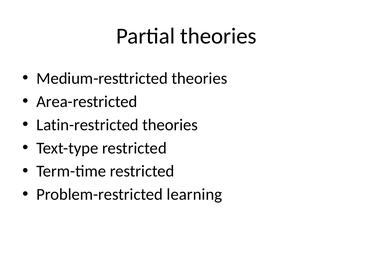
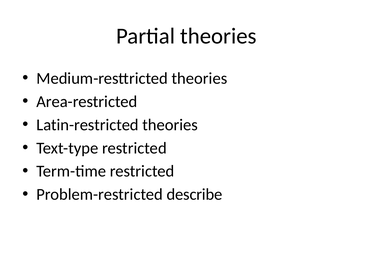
learning: learning -> describe (195, 194)
